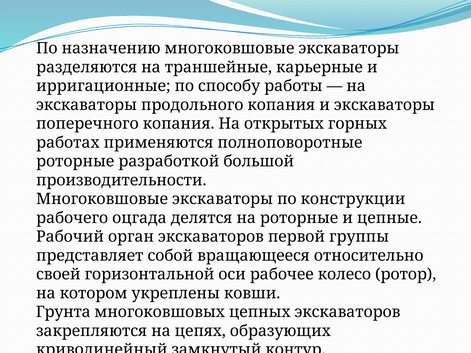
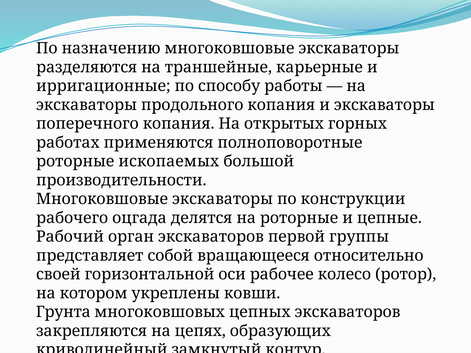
разработкой: разработкой -> ископаемых (169, 162)
